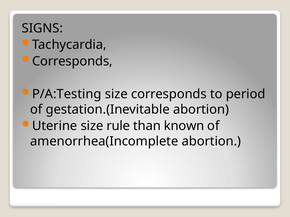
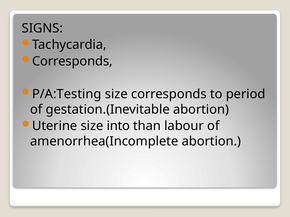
rule: rule -> into (118, 126)
known: known -> labour (184, 126)
